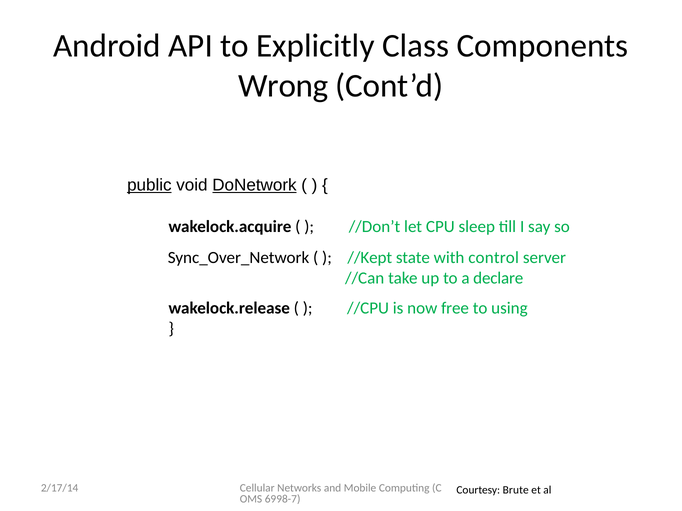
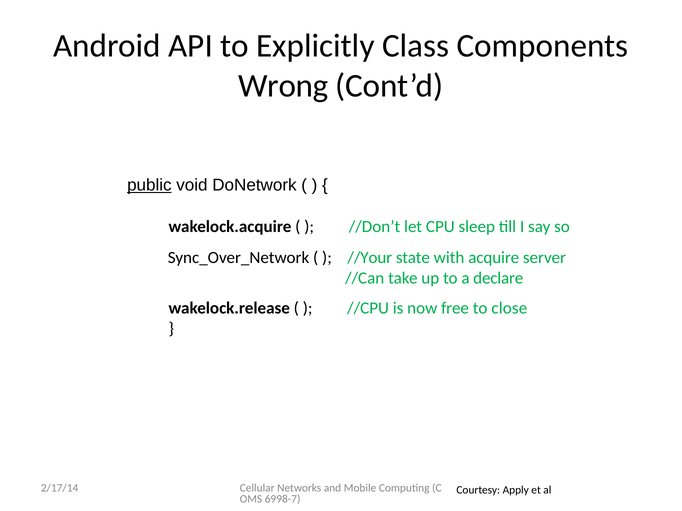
DoNetwork underline: present -> none (254, 185)
//Kept: //Kept -> //Your (370, 258)
control: control -> acquire (494, 258)
using: using -> close (509, 309)
Brute: Brute -> Apply (516, 490)
